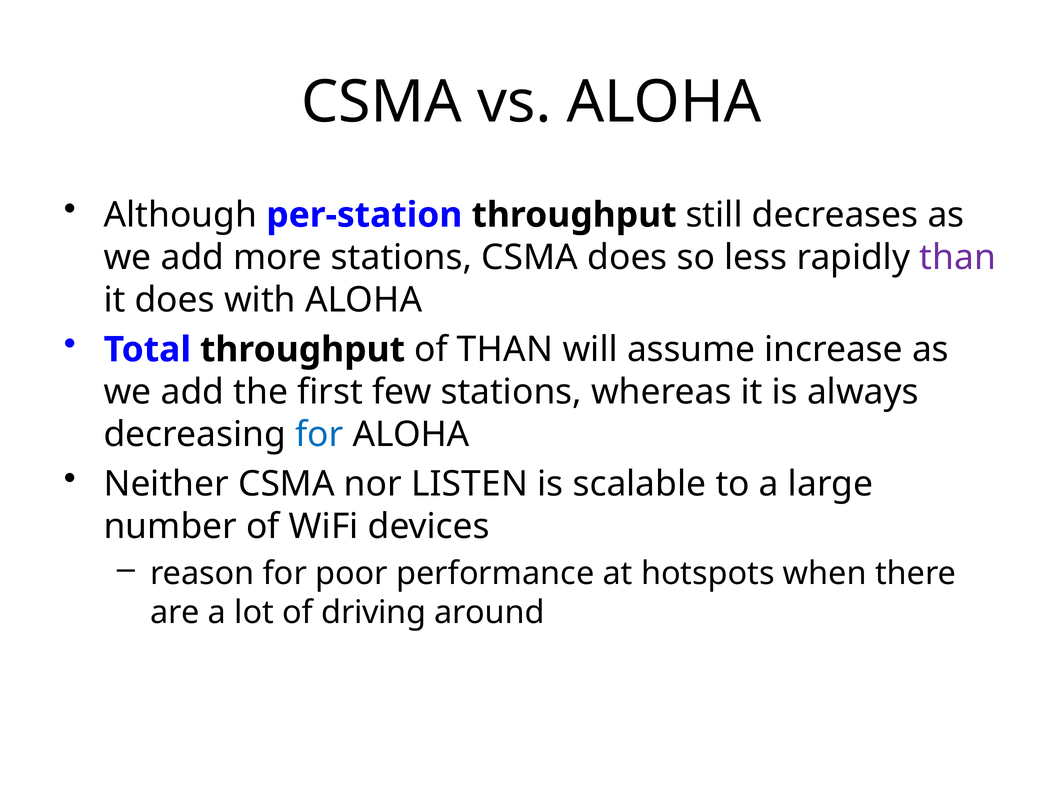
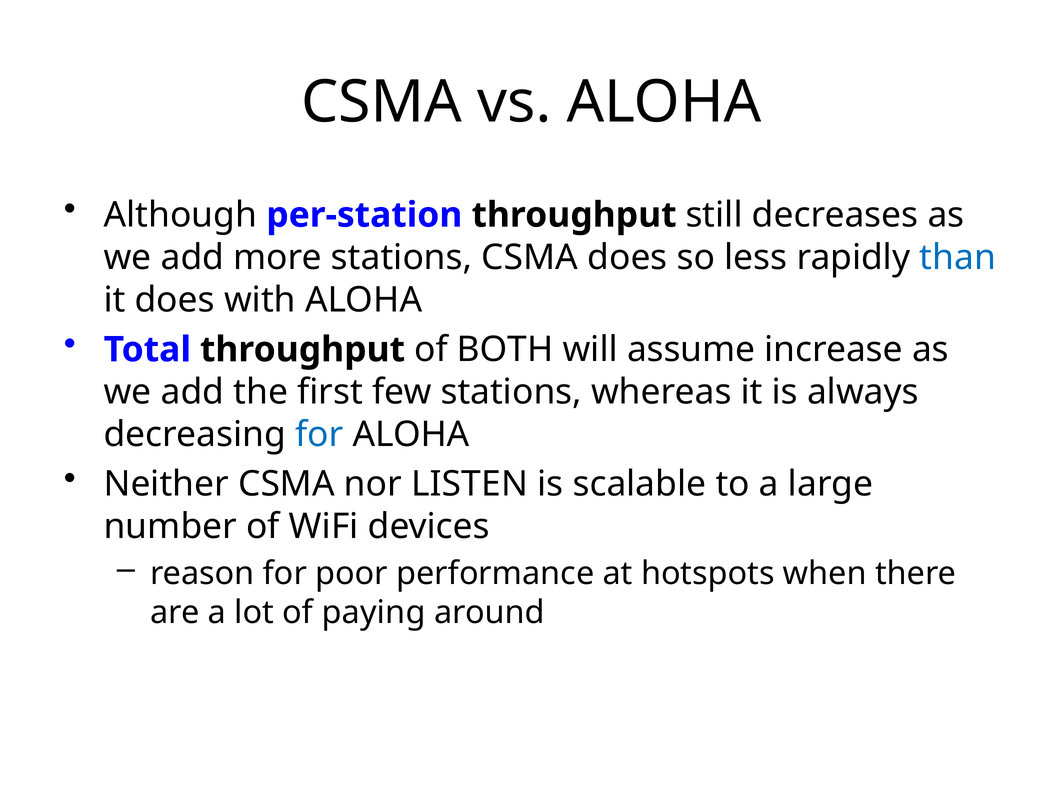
than colour: purple -> blue (958, 258)
of THAN: THAN -> BOTH (505, 350)
driving: driving -> paying (374, 613)
